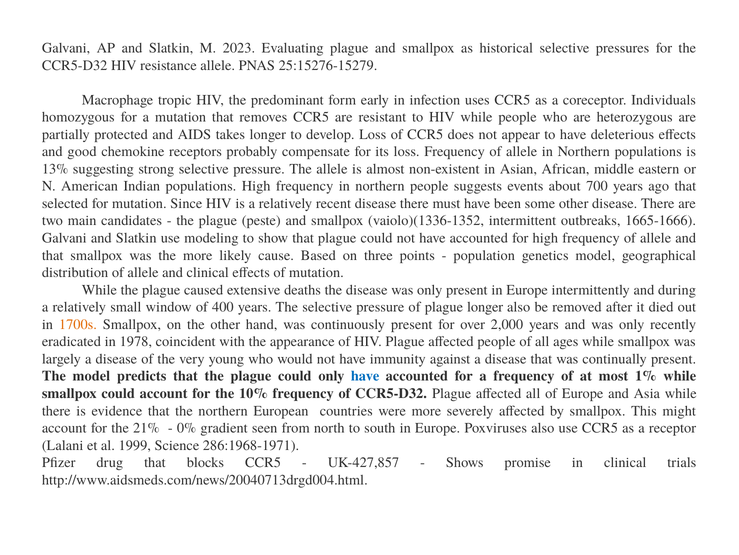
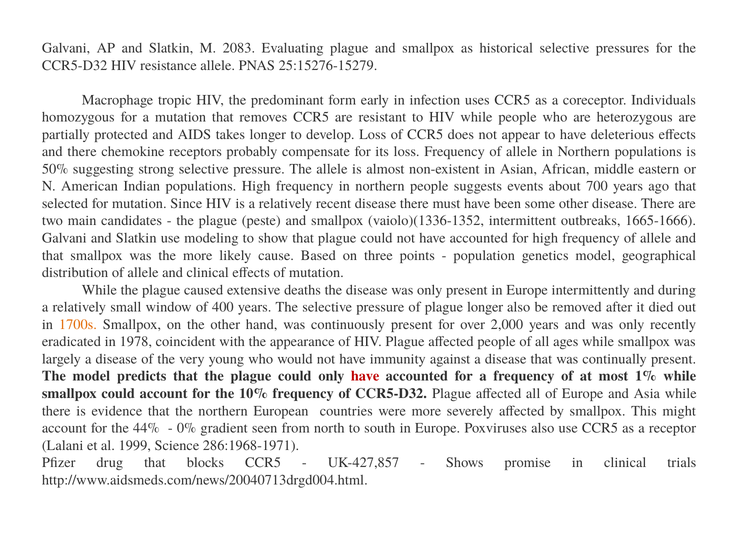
2023: 2023 -> 2083 (239, 48)
and good: good -> there (82, 151)
13%: 13% -> 50% (55, 169)
have colour: blue -> red (365, 376)
21%: 21% -> 44% (146, 427)
